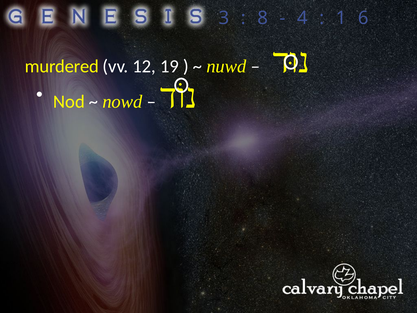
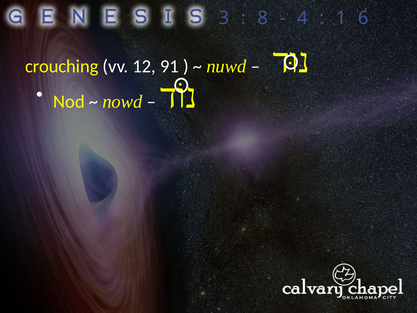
murdered: murdered -> crouching (62, 66)
19: 19 -> 91 (169, 66)
